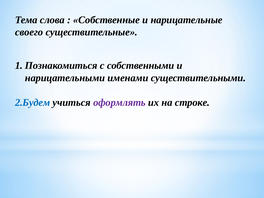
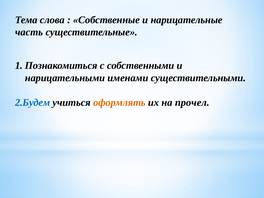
своего: своего -> часть (29, 32)
оформлять colour: purple -> orange (119, 103)
строке: строке -> прочел (192, 103)
